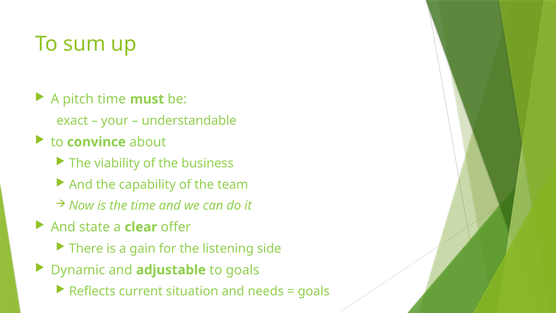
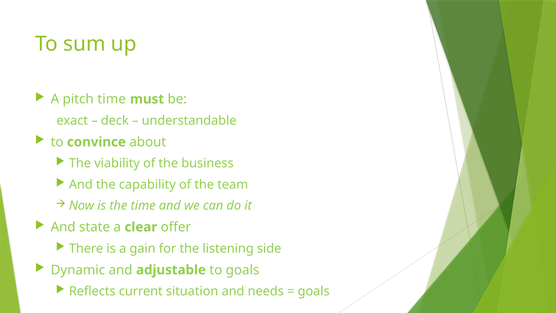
your: your -> deck (115, 120)
